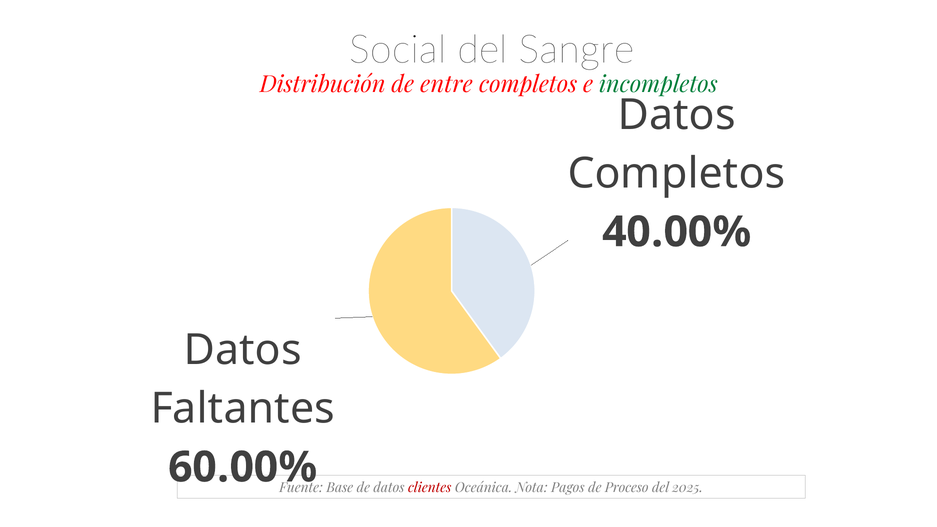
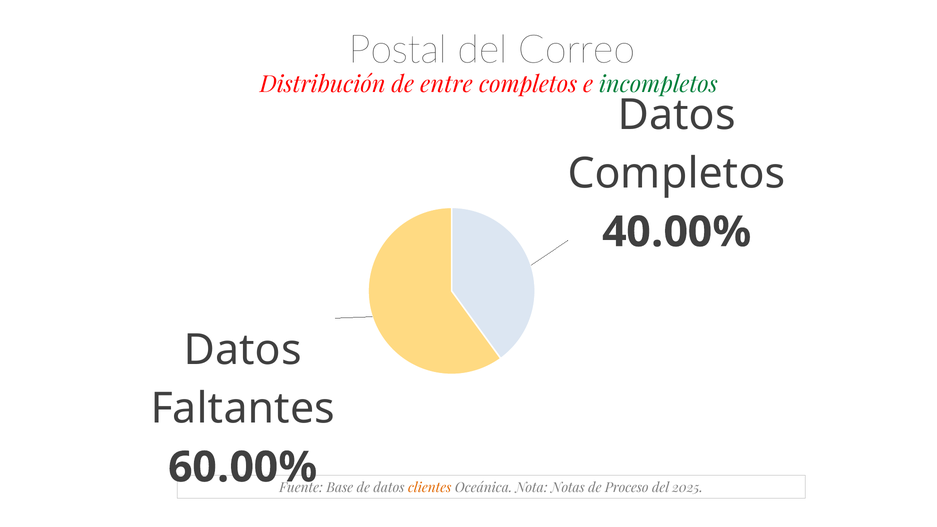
Social: Social -> Postal (398, 50)
Sangre: Sangre -> Correo (577, 50)
clientes colour: red -> orange (430, 488)
Pagos: Pagos -> Notas (568, 488)
